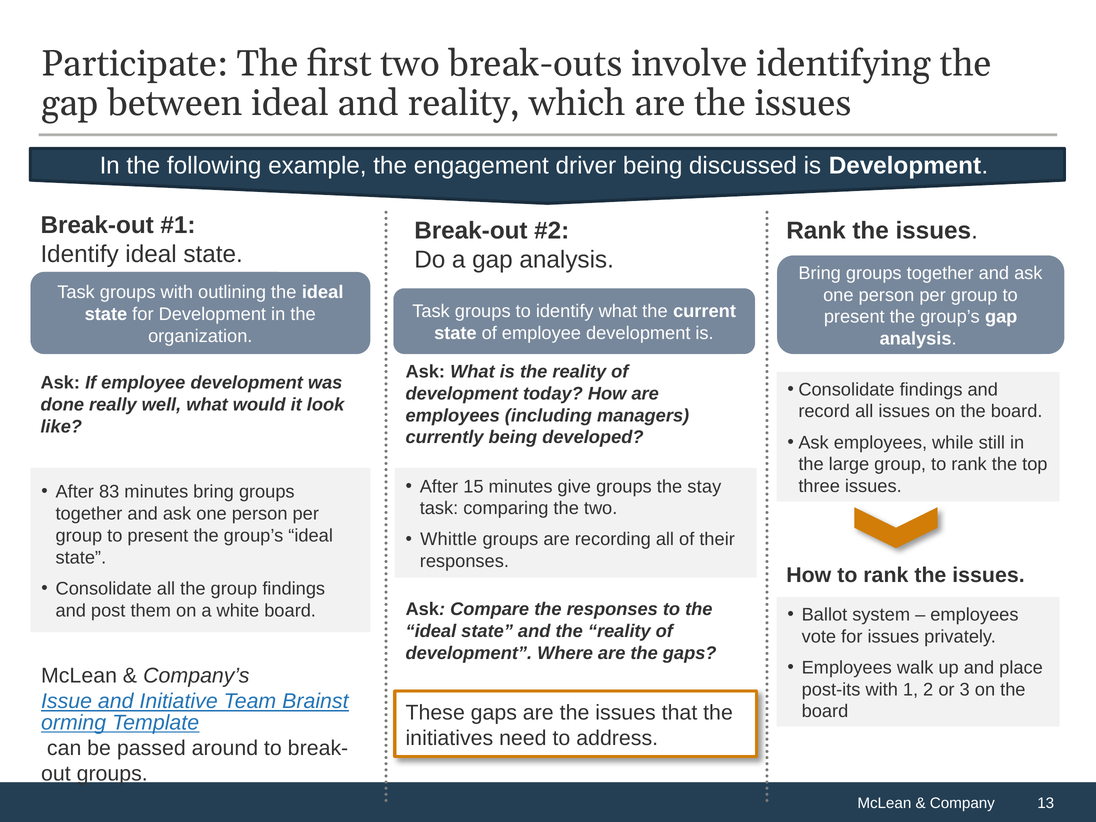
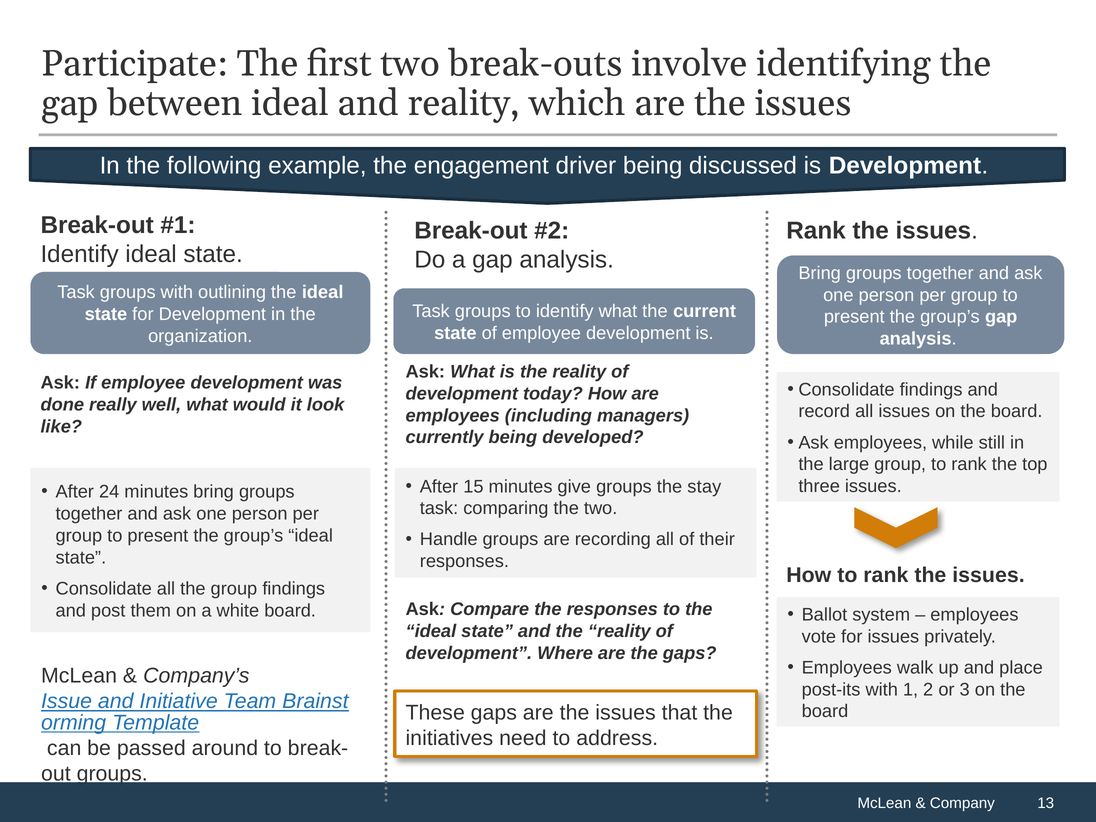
83: 83 -> 24 (109, 492)
Whittle: Whittle -> Handle (449, 539)
